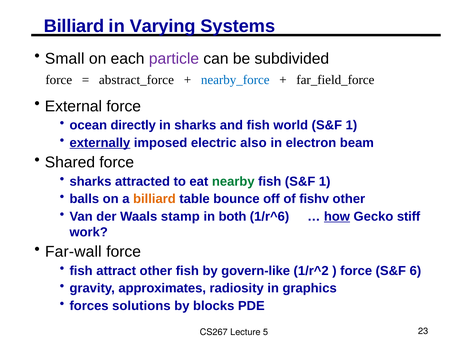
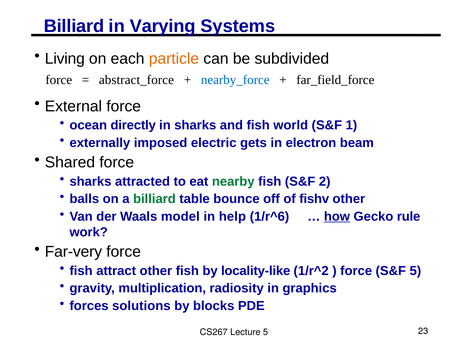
Small: Small -> Living (65, 59)
particle colour: purple -> orange (174, 59)
externally underline: present -> none (100, 143)
also: also -> gets (253, 143)
fish S&F 1: 1 -> 2 (325, 181)
billiard colour: orange -> green (154, 199)
stamp: stamp -> model (180, 216)
both: both -> help (232, 216)
stiff: stiff -> rule (409, 216)
Far-wall: Far-wall -> Far-very (73, 252)
govern-like: govern-like -> locality-like (256, 271)
S&F 6: 6 -> 5 (415, 271)
approximates: approximates -> multiplication (162, 288)
